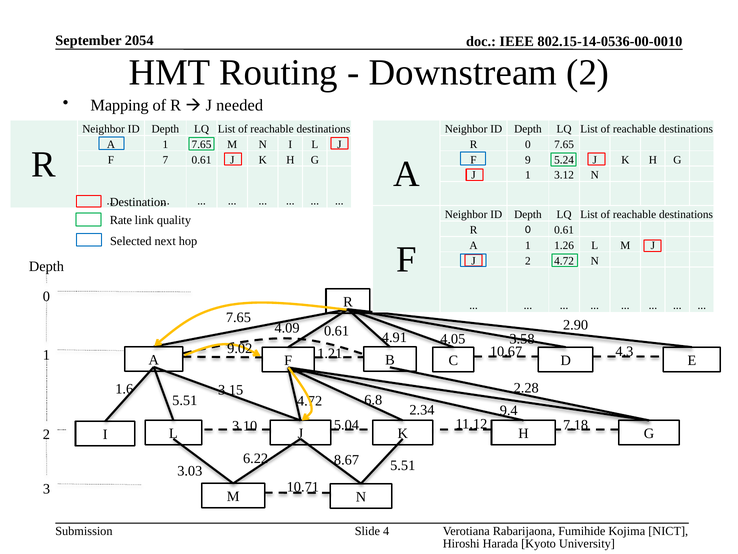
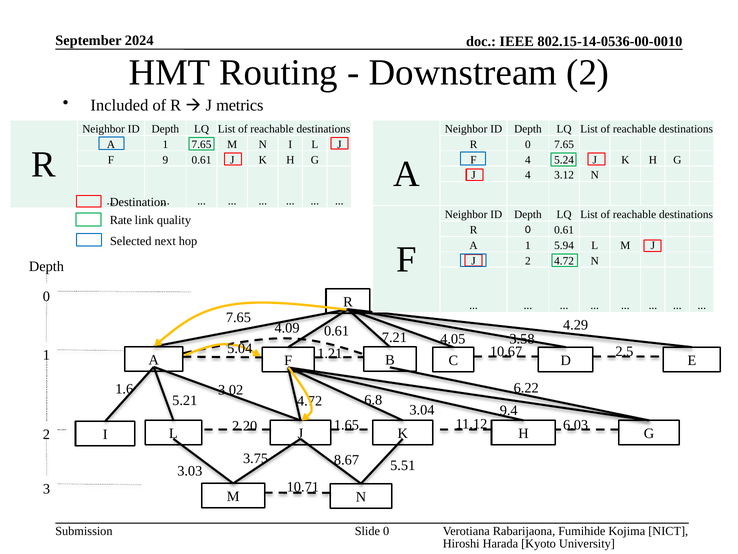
2054: 2054 -> 2024 (139, 40)
Mapping: Mapping -> Included (119, 105)
needed: needed -> metrics (240, 105)
7: 7 -> 9 (165, 160)
F 9: 9 -> 4 (528, 160)
J 1: 1 -> 4 (528, 175)
1.26: 1.26 -> 5.94 (564, 245)
2.90: 2.90 -> 4.29 (576, 325)
4.91: 4.91 -> 7.21 (394, 337)
9.02: 9.02 -> 5.04 (240, 348)
4.3: 4.3 -> 2.5 (624, 351)
2.28: 2.28 -> 6.22 (526, 387)
3.15: 3.15 -> 3.02 (231, 390)
5.51: 5.51 -> 5.21 (185, 400)
2.34: 2.34 -> 3.04 (422, 410)
7.18: 7.18 -> 6.03 (576, 425)
5.04: 5.04 -> 1.65 (346, 425)
3.10: 3.10 -> 2.20 (245, 425)
6.22: 6.22 -> 3.75 (256, 458)
Slide 4: 4 -> 0 (386, 531)
